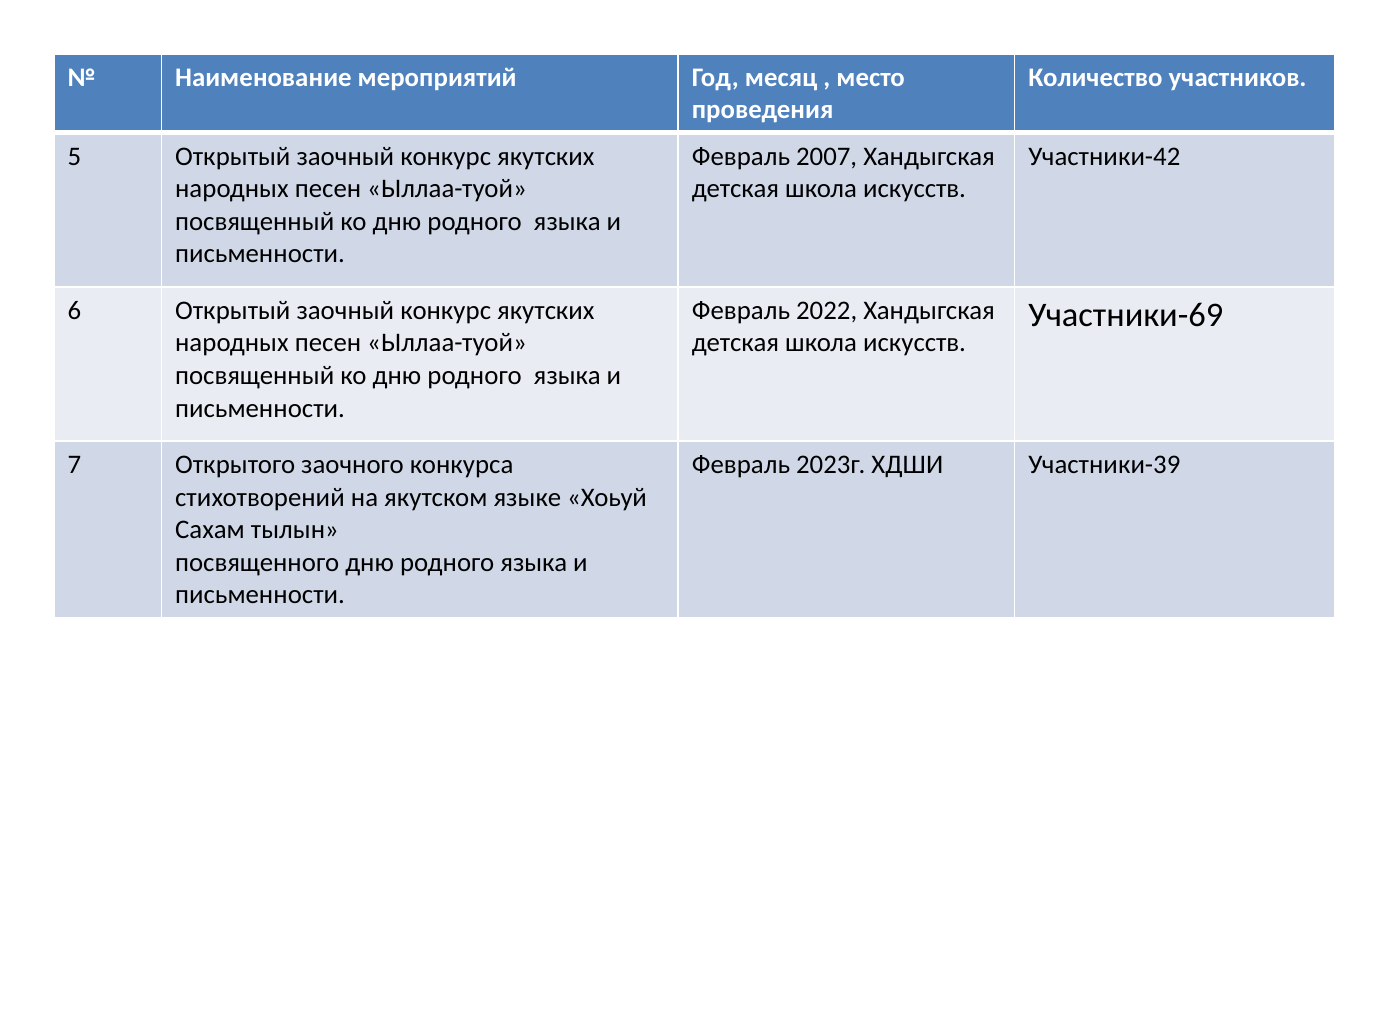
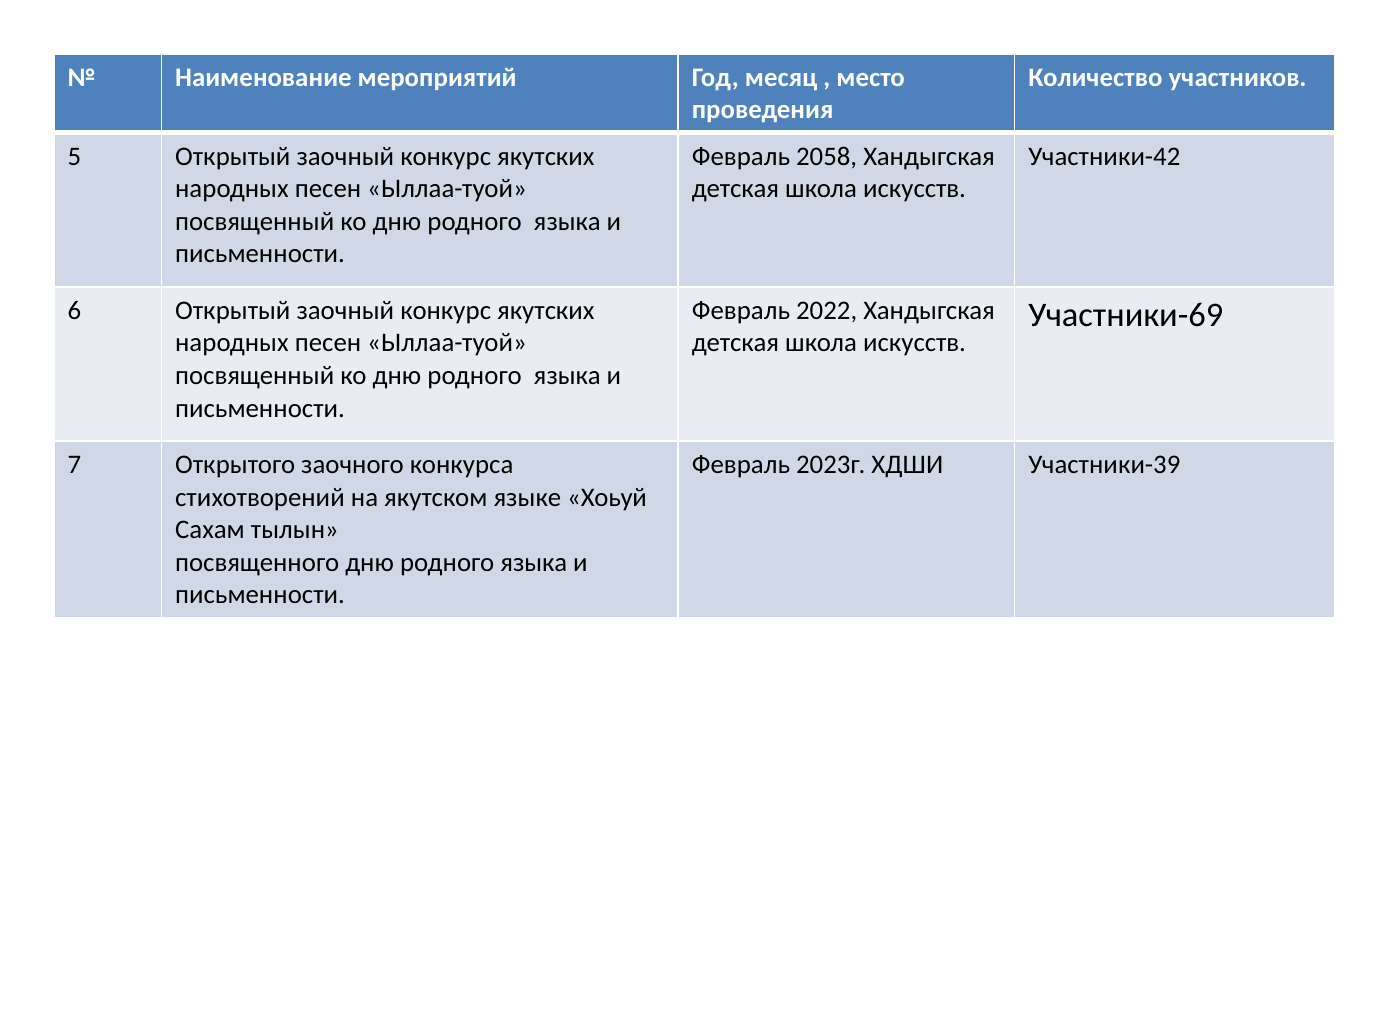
2007: 2007 -> 2058 (827, 156)
